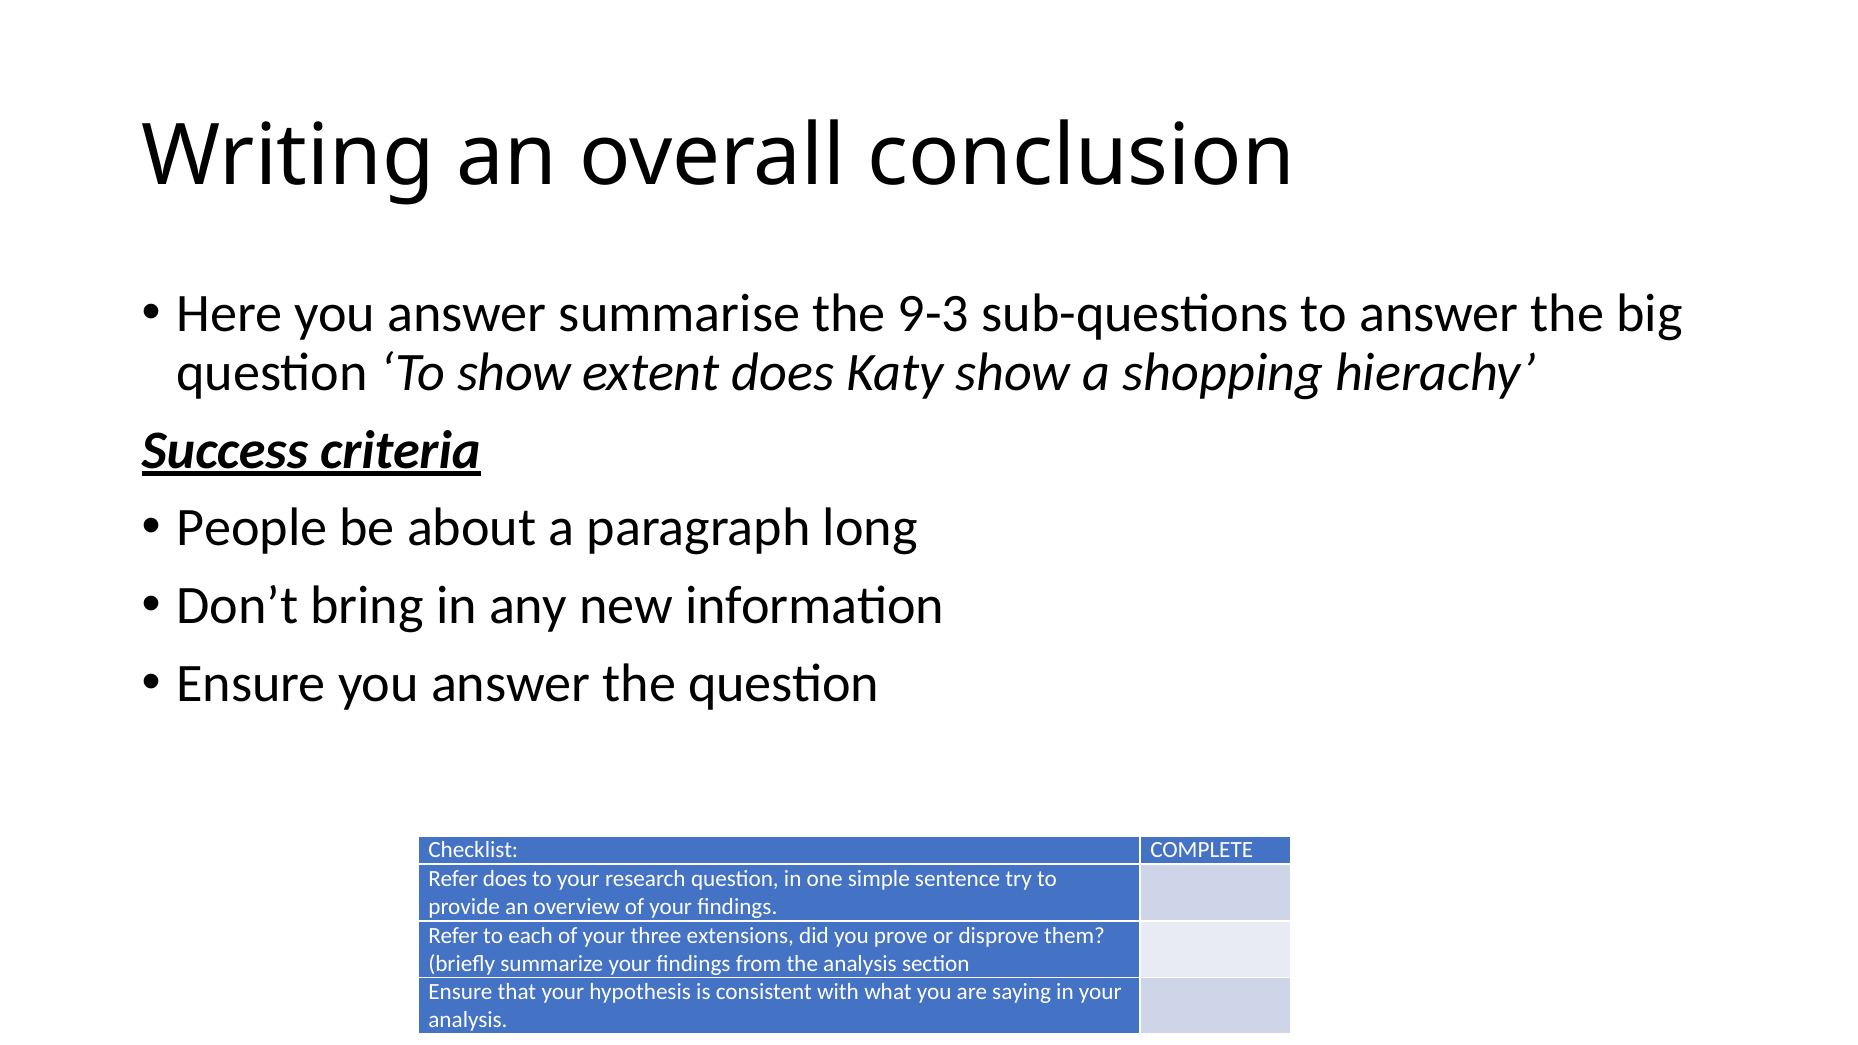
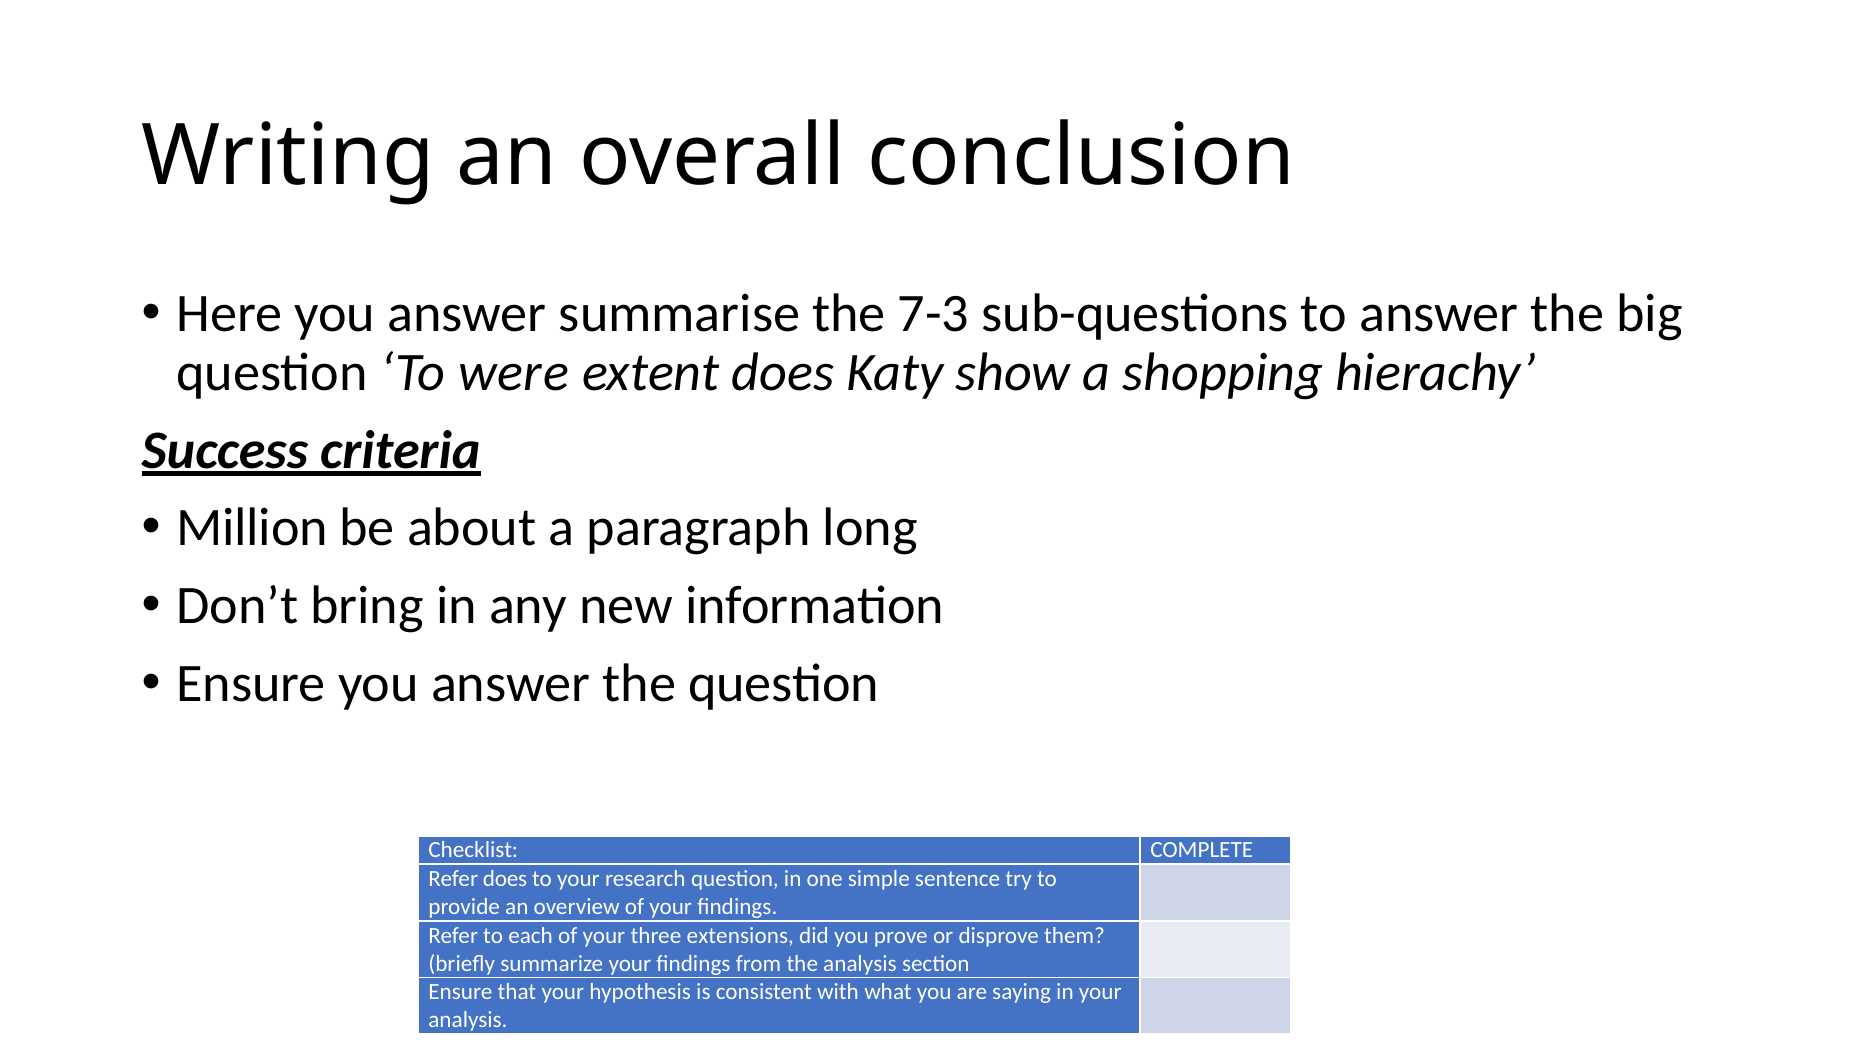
9-3: 9-3 -> 7-3 (934, 314)
To show: show -> were (514, 372)
People: People -> Million (252, 528)
